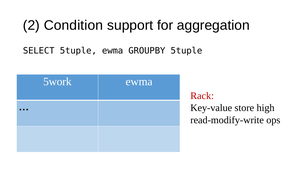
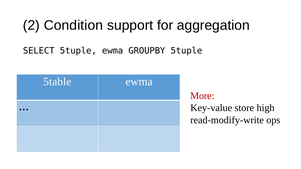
5work: 5work -> 5table (57, 82)
Rack: Rack -> More (202, 96)
